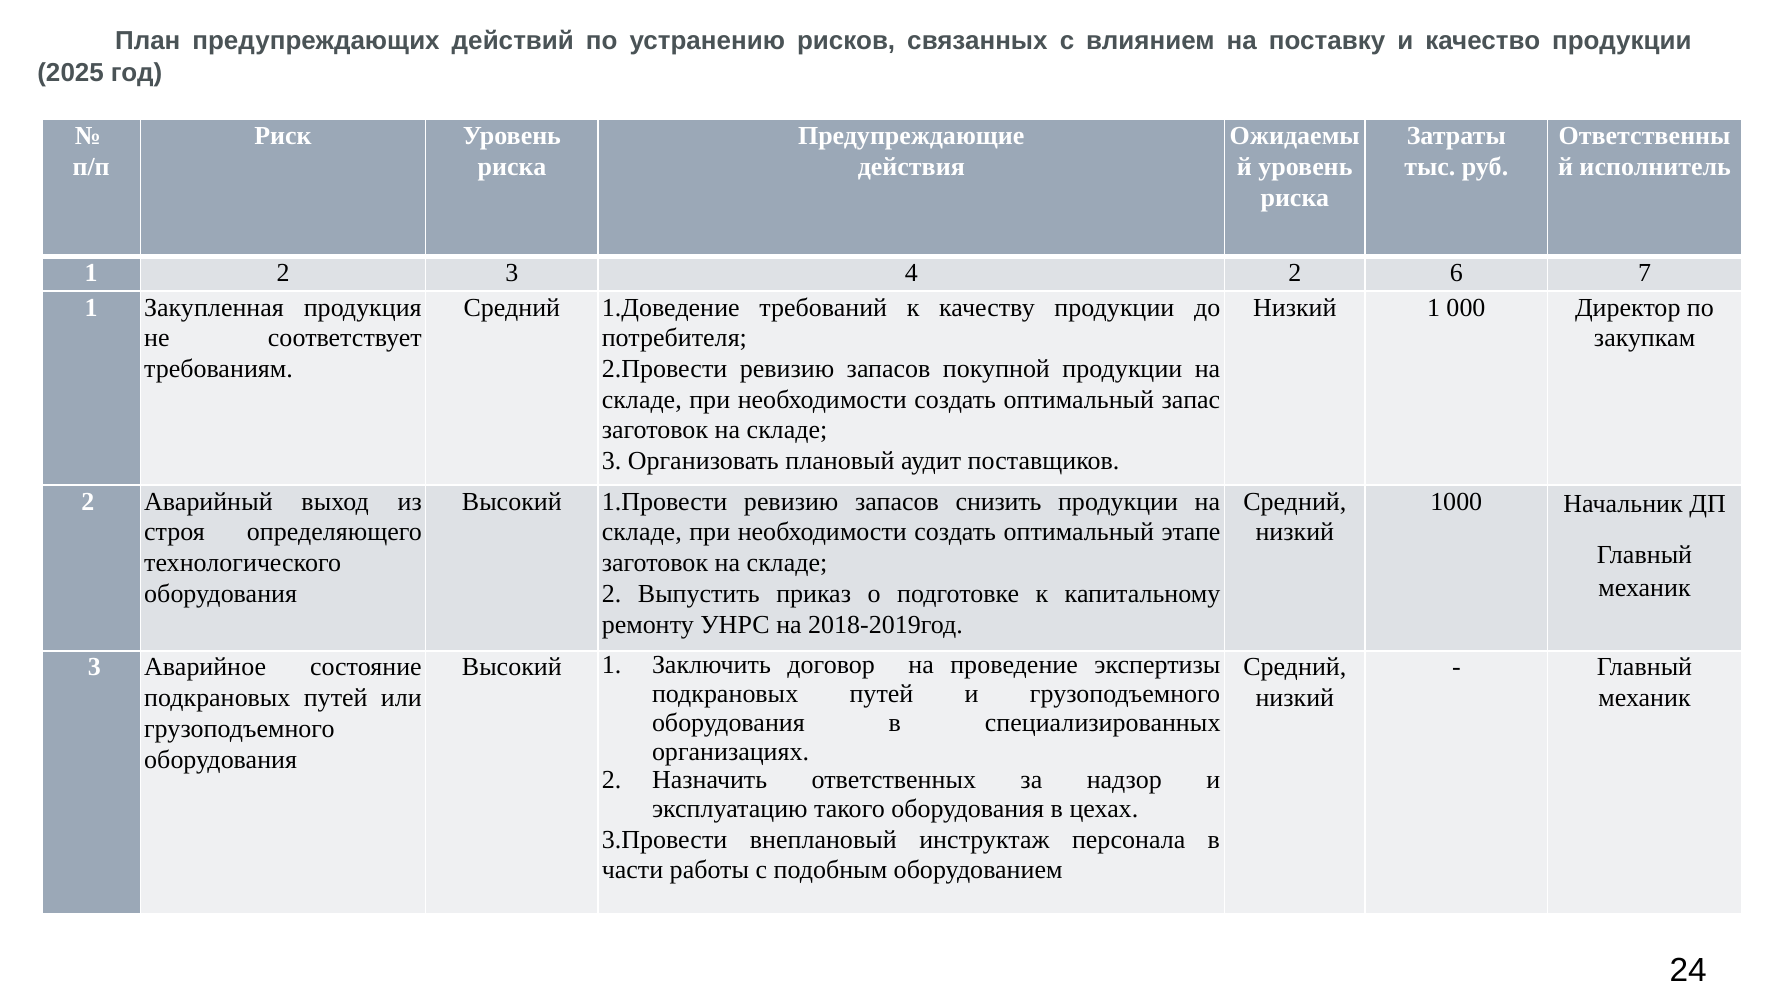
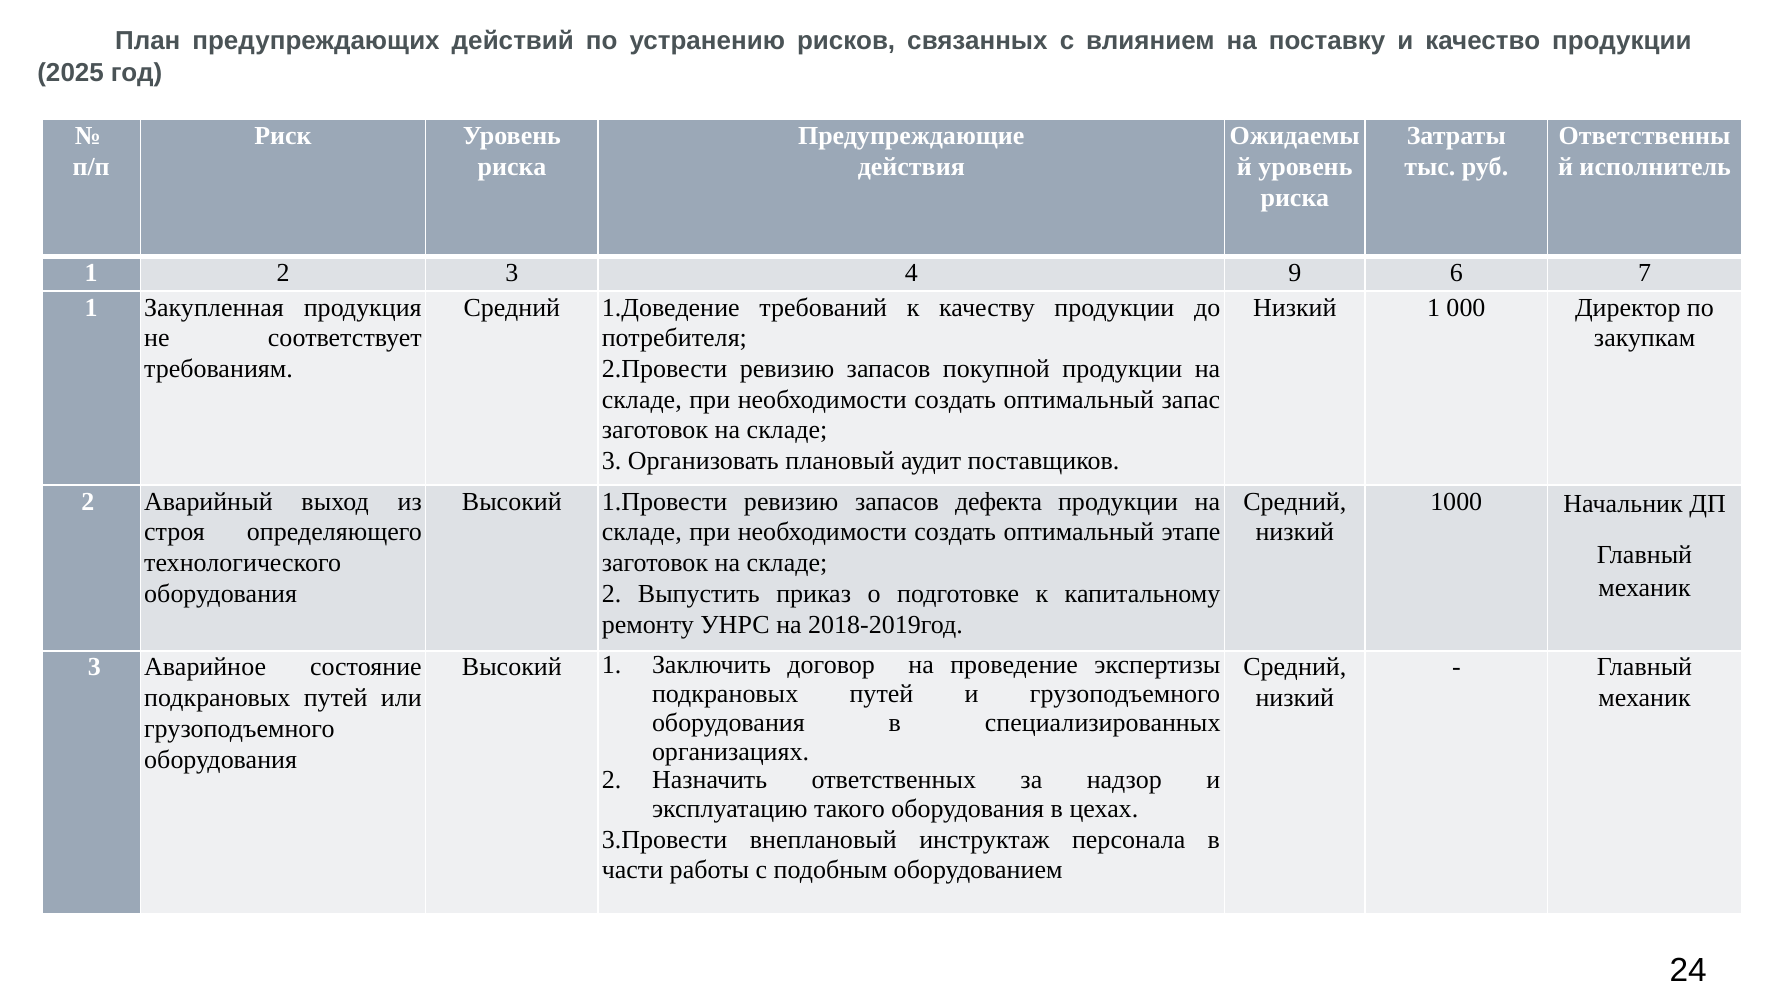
4 2: 2 -> 9 (1295, 273)
снизить: снизить -> дефекта (999, 501)
